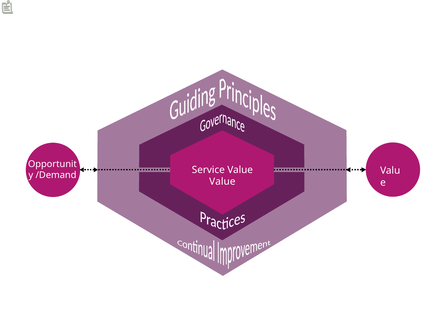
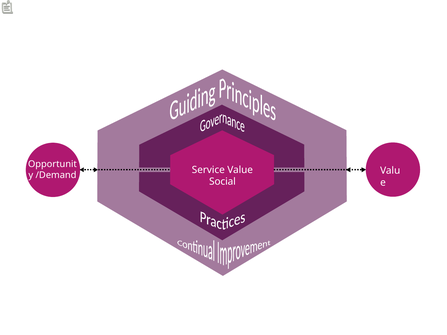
Value: Value -> Social (222, 182)
